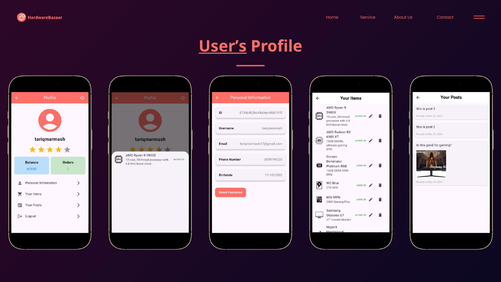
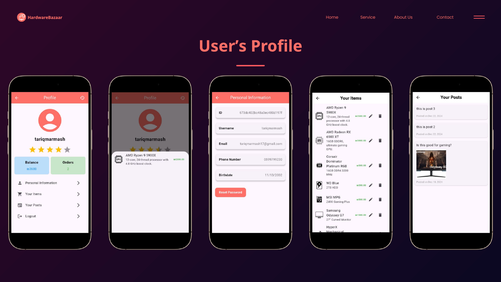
User’s underline: present -> none (223, 46)
